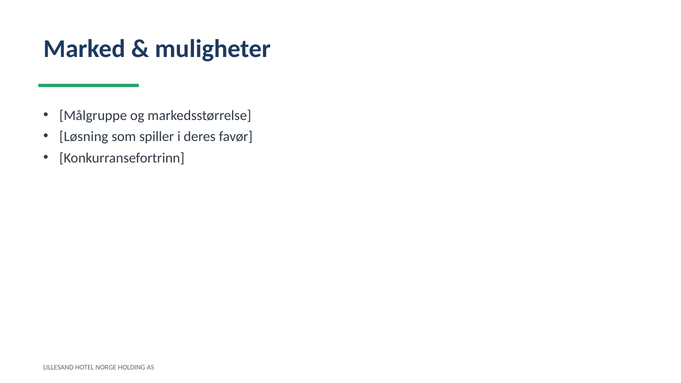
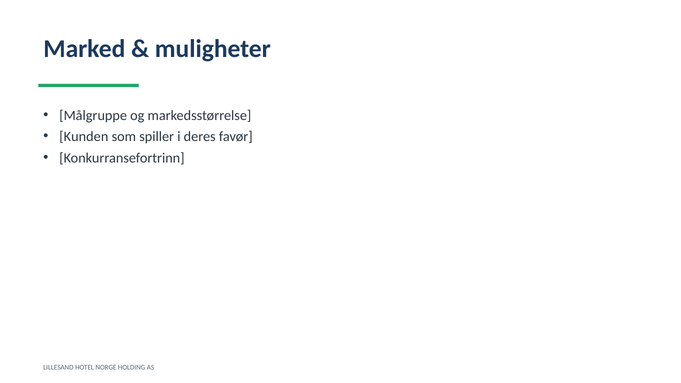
Løsning: Løsning -> Kunden (84, 137)
